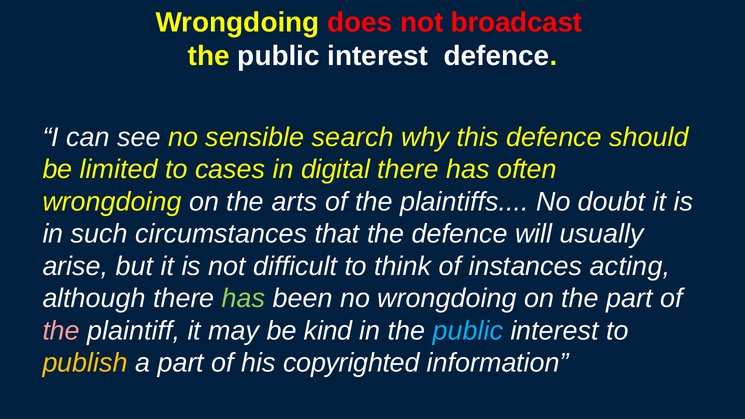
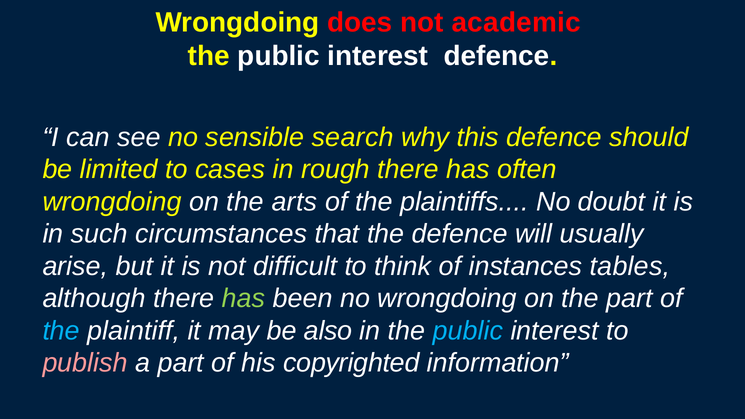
broadcast: broadcast -> academic (516, 22)
digital: digital -> rough (336, 170)
acting: acting -> tables (630, 266)
the colour: pink -> light blue (61, 331)
kind: kind -> also (328, 331)
publish colour: yellow -> pink (85, 363)
